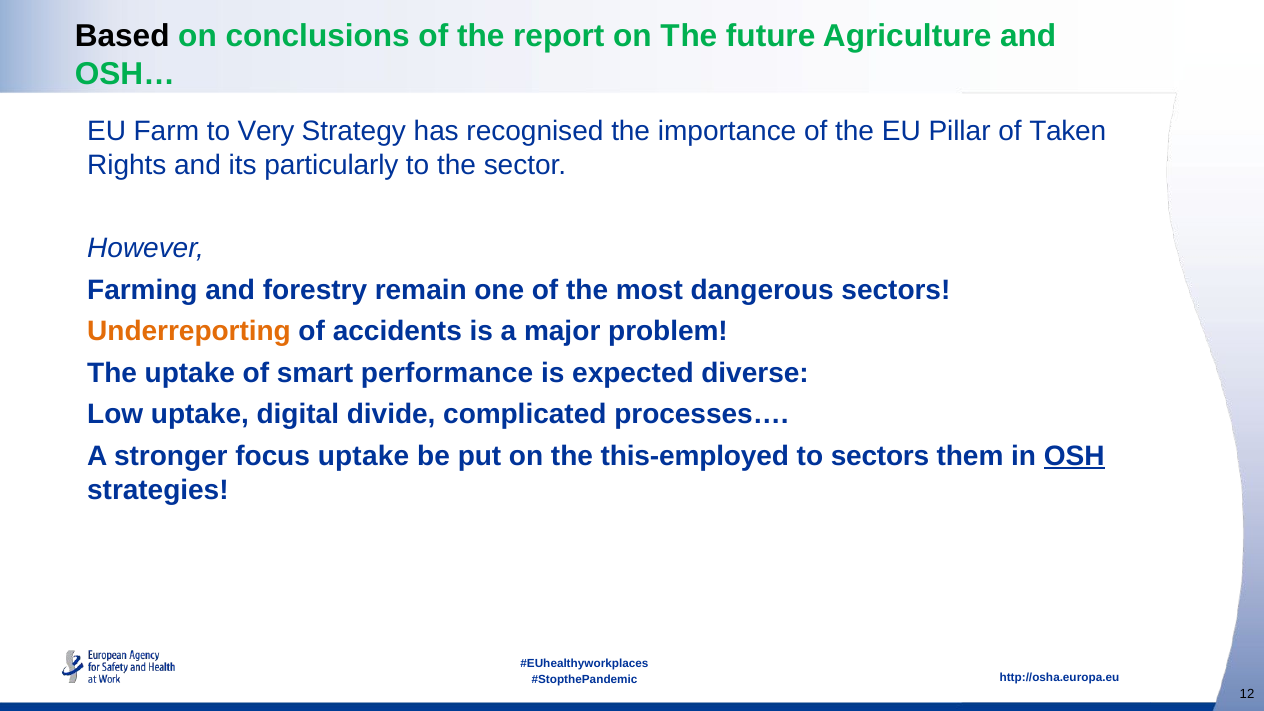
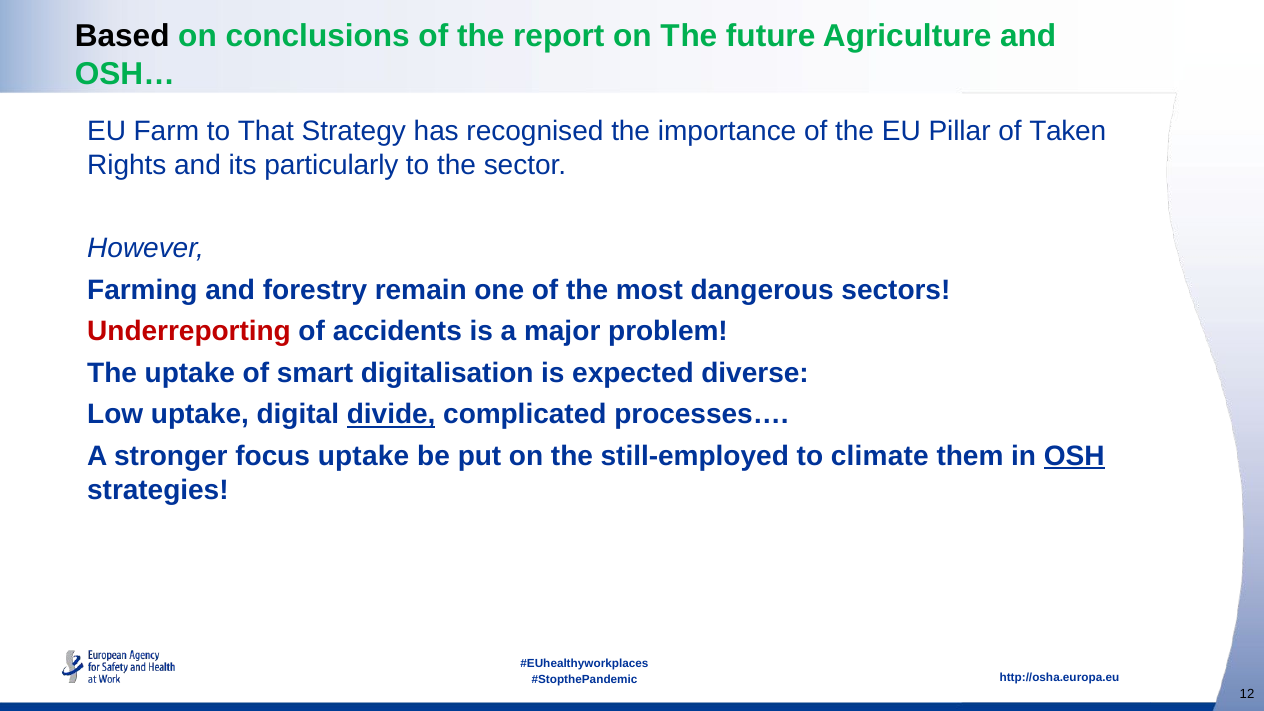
Very: Very -> That (266, 132)
Underreporting colour: orange -> red (189, 332)
performance: performance -> digitalisation (447, 373)
divide underline: none -> present (391, 415)
this-employed: this-employed -> still-employed (695, 456)
to sectors: sectors -> climate (880, 456)
